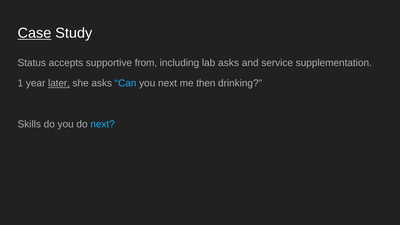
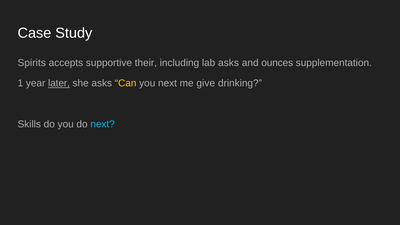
Case underline: present -> none (34, 33)
Status: Status -> Spirits (32, 63)
from: from -> their (146, 63)
service: service -> ounces (277, 63)
Can colour: light blue -> yellow (126, 83)
then: then -> give (206, 83)
